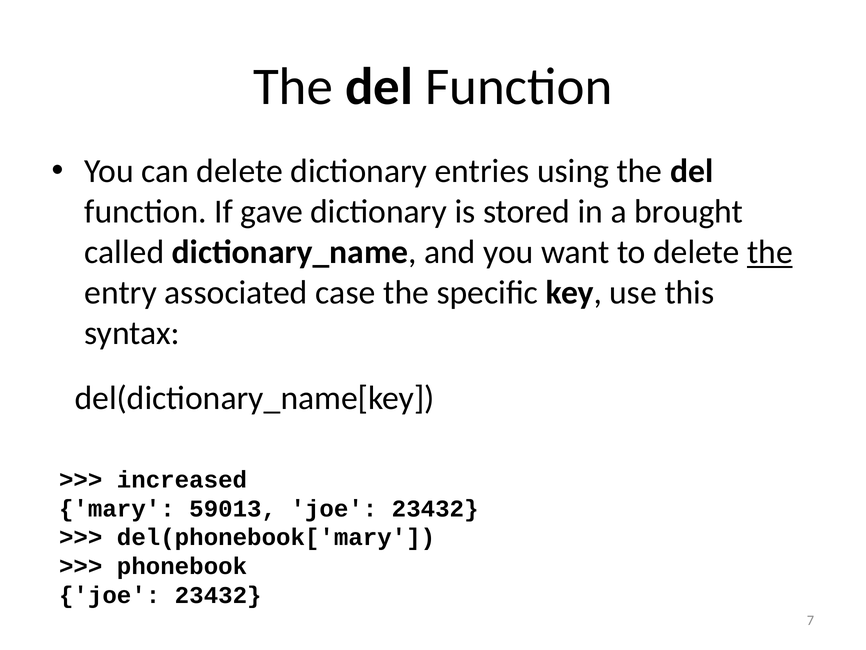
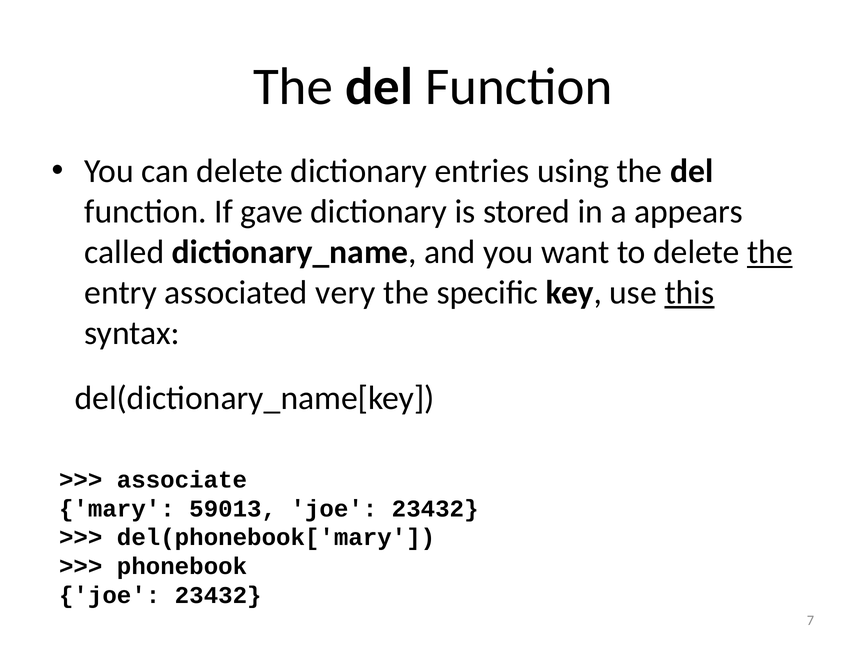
brought: brought -> appears (689, 212)
case: case -> very (345, 293)
this underline: none -> present (689, 293)
increased: increased -> associate (182, 479)
